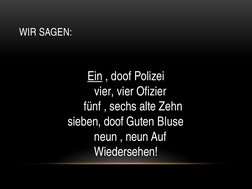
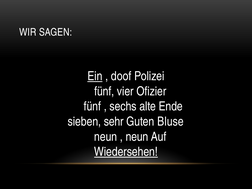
vier: vier -> fünf (104, 91)
Zehn: Zehn -> Ende (171, 106)
sieben doof: doof -> sehr (114, 122)
Wiedersehen underline: none -> present (126, 152)
